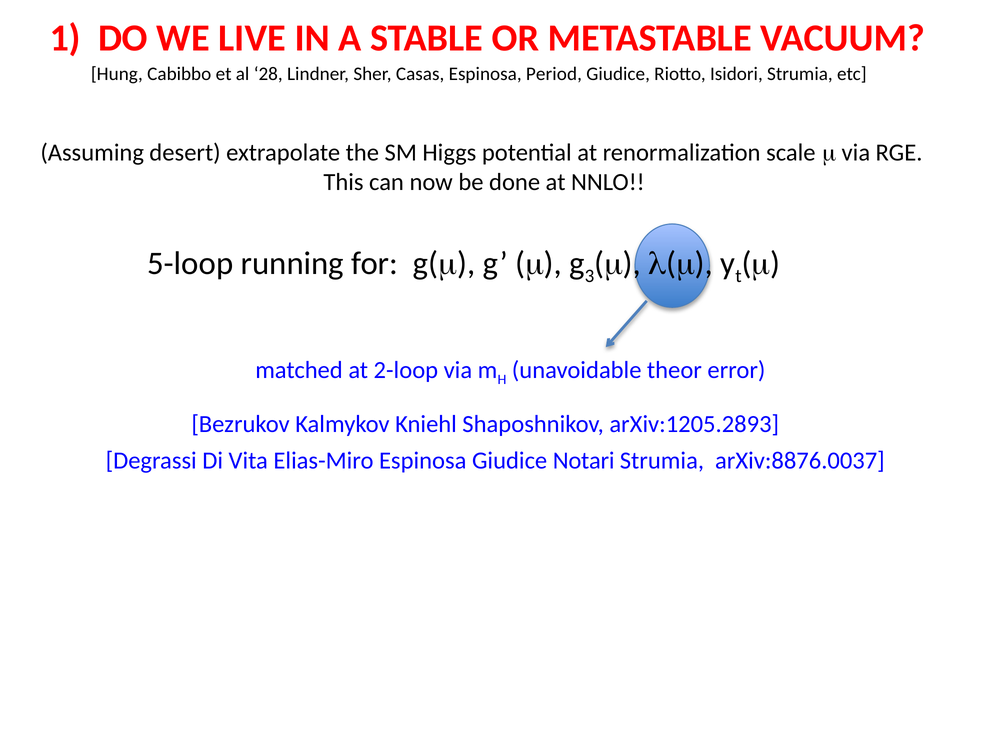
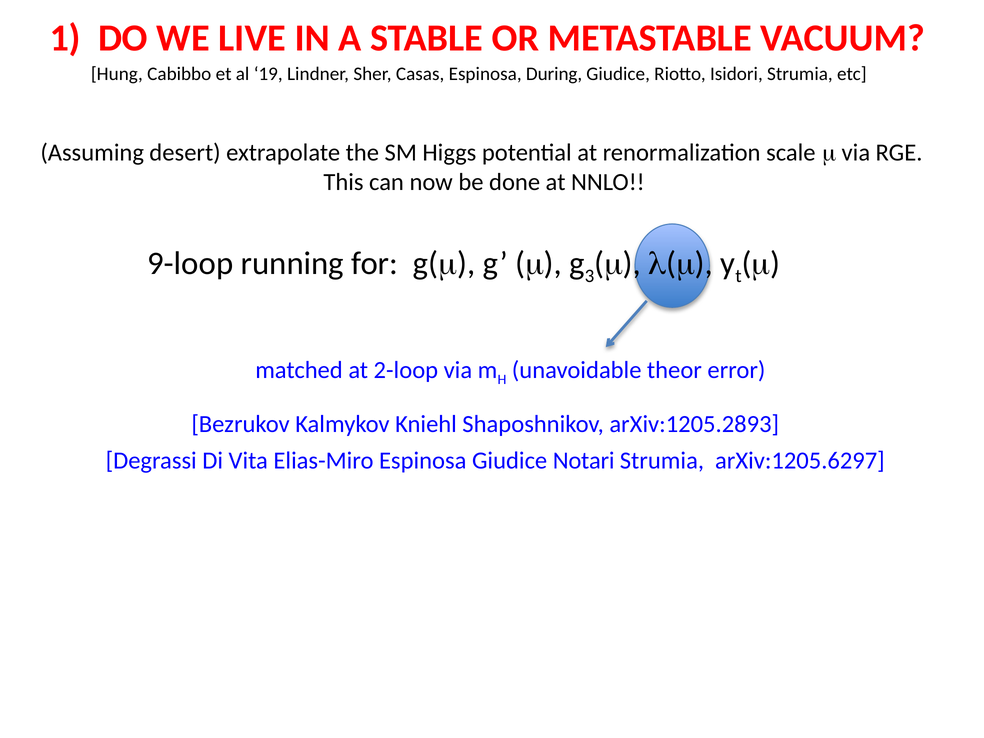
28: 28 -> 19 (268, 74)
Period: Period -> During (554, 74)
5-loop: 5-loop -> 9-loop (190, 263)
arXiv:8876.0037: arXiv:8876.0037 -> arXiv:1205.6297 (800, 460)
